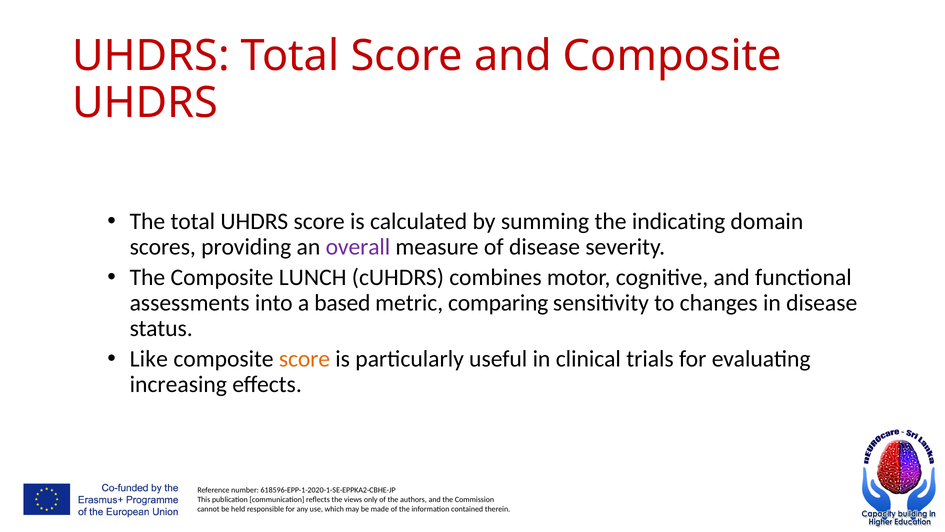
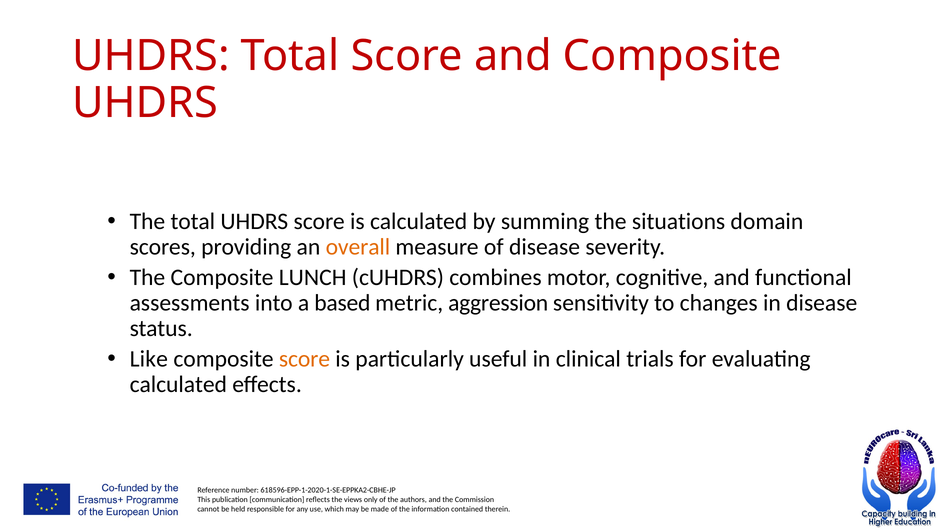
indicating: indicating -> situations (679, 221)
overall colour: purple -> orange (358, 247)
comparing: comparing -> aggression (498, 303)
increasing: increasing -> calculated (178, 384)
